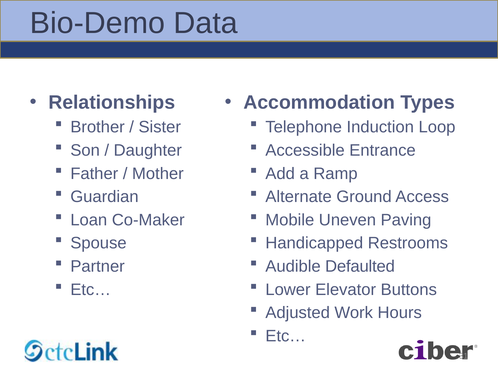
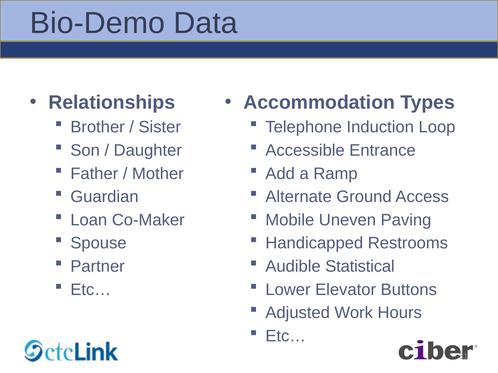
Defaulted: Defaulted -> Statistical (360, 267)
